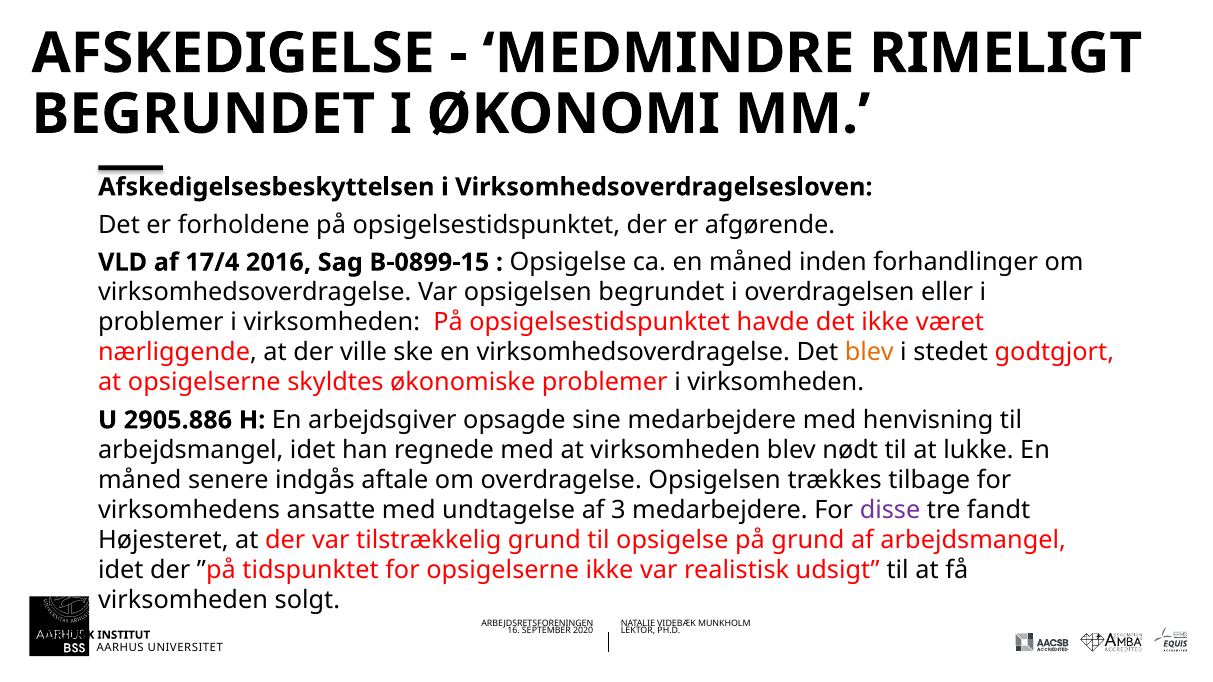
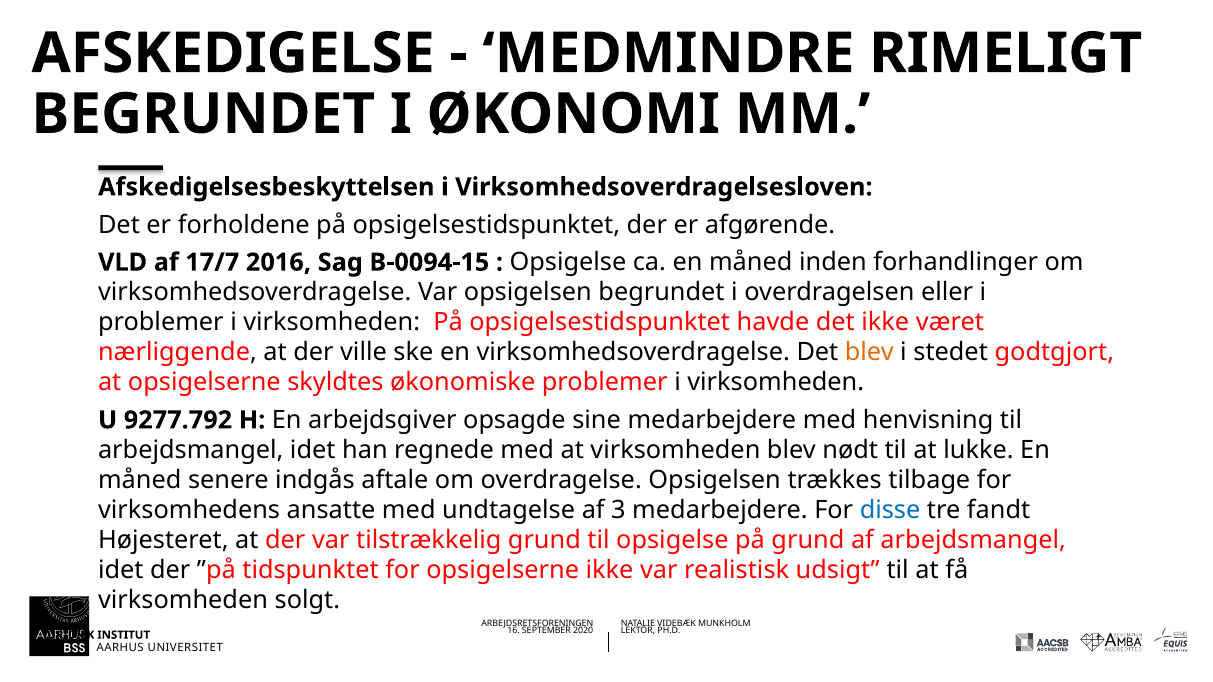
17/4: 17/4 -> 17/7 (212, 263)
B-0899-15: B-0899-15 -> B-0094-15 (429, 263)
2905.886: 2905.886 -> 9277.792 (178, 420)
disse colour: purple -> blue (890, 511)
